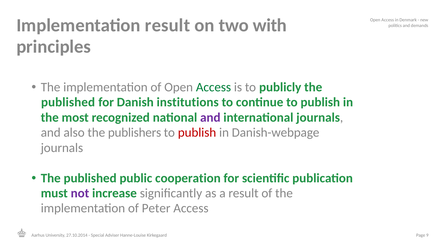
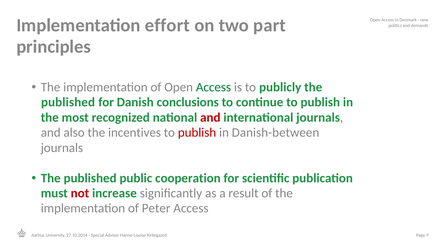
Implementation result: result -> effort (168, 25)
with: with -> part (270, 25)
institutions: institutions -> conclusions (188, 102)
and colour: purple -> red (210, 117)
publishers: publishers -> incentives (135, 133)
Danish-webpage: Danish-webpage -> Danish-between (276, 133)
not colour: purple -> red (80, 193)
